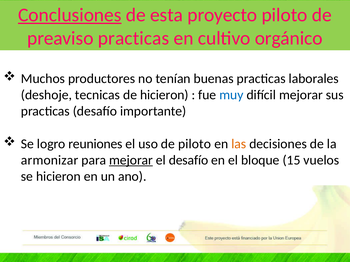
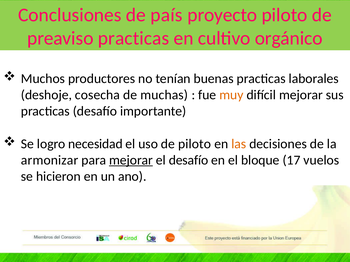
Conclusiones underline: present -> none (70, 15)
esta: esta -> país (166, 15)
tecnicas: tecnicas -> cosecha (97, 95)
de hicieron: hicieron -> muchas (164, 95)
muy colour: blue -> orange (231, 95)
reuniones: reuniones -> necesidad (95, 144)
15: 15 -> 17 (291, 160)
